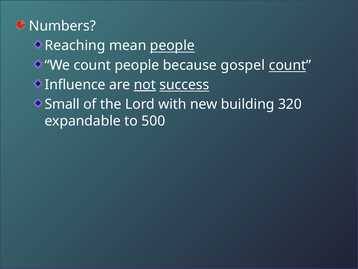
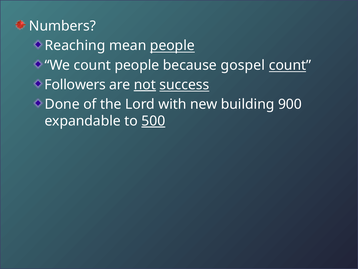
Influence: Influence -> Followers (75, 85)
Small: Small -> Done (62, 104)
320: 320 -> 900 (290, 104)
500 underline: none -> present (153, 121)
